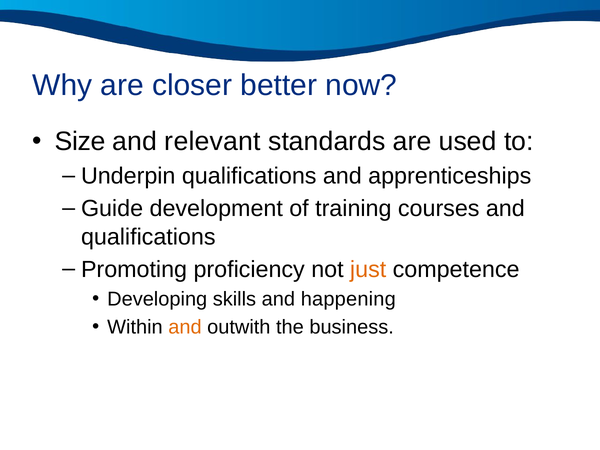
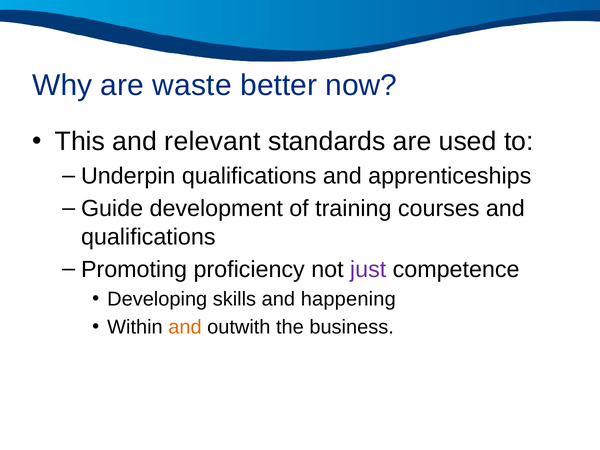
closer: closer -> waste (192, 85)
Size: Size -> This (80, 142)
just colour: orange -> purple (368, 270)
